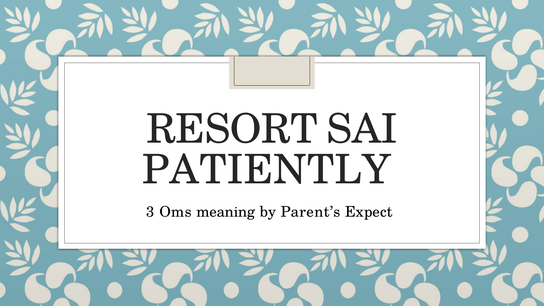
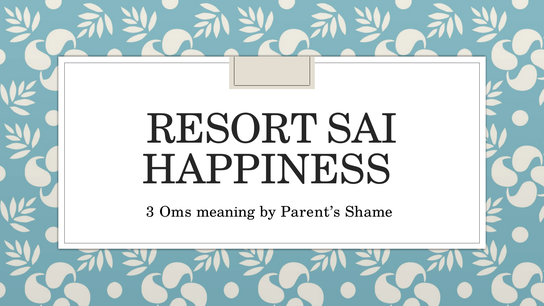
PATIENTLY: PATIENTLY -> HAPPINESS (267, 170)
Expect: Expect -> Shame (369, 212)
